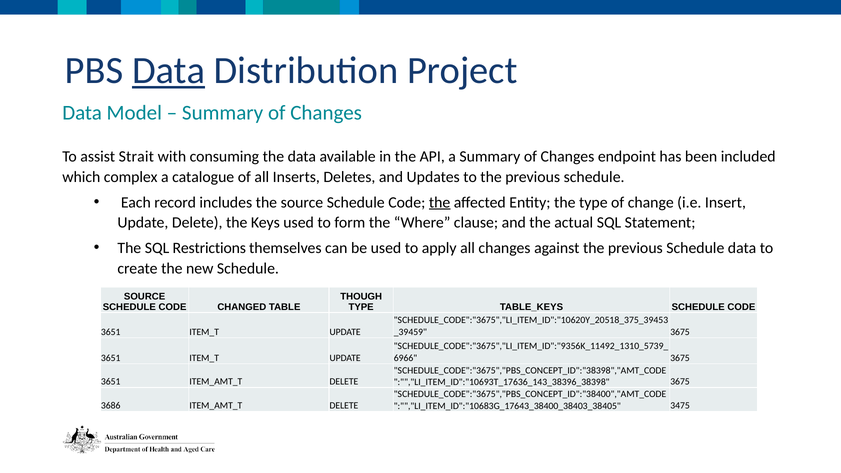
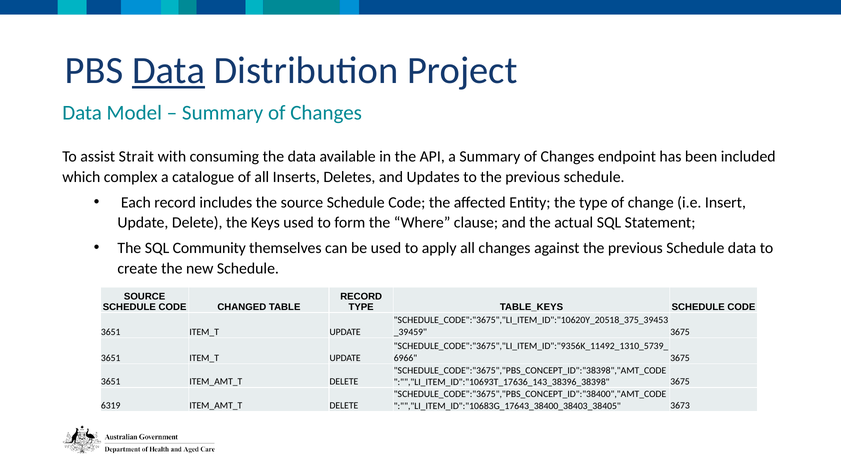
the underline: present -> none (440, 202)
Restrictions: Restrictions -> Community (209, 248)
THOUGH: THOUGH -> RECORD (361, 297)
3686: 3686 -> 6319 (111, 405)
3475: 3475 -> 3673 (680, 405)
